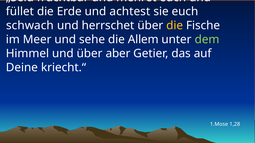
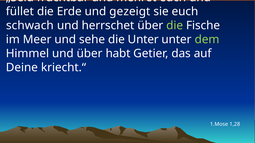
achtest: achtest -> gezeigt (130, 12)
die colour: yellow -> light green (175, 26)
die Allem: Allem -> Unter (143, 40)
aber: aber -> habt (118, 54)
